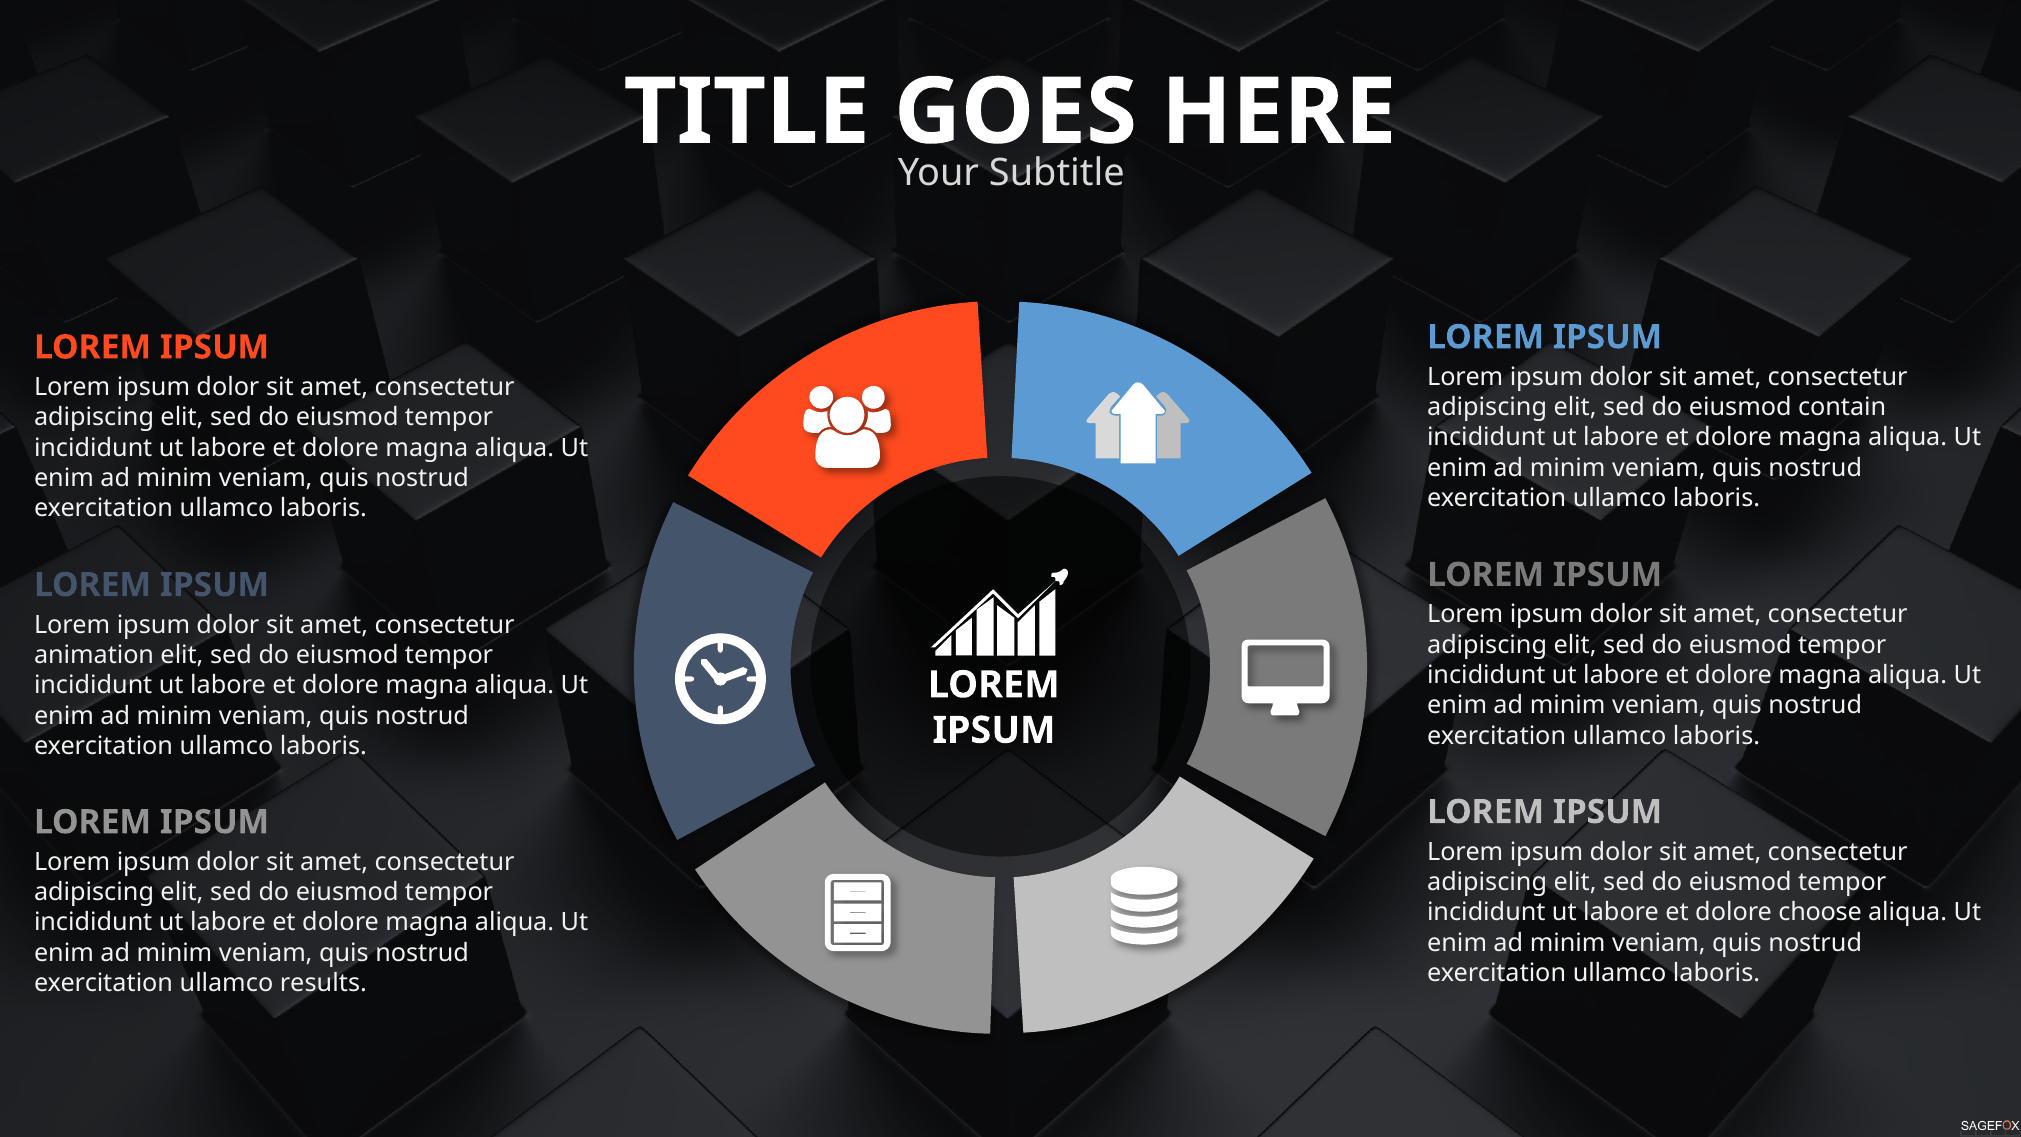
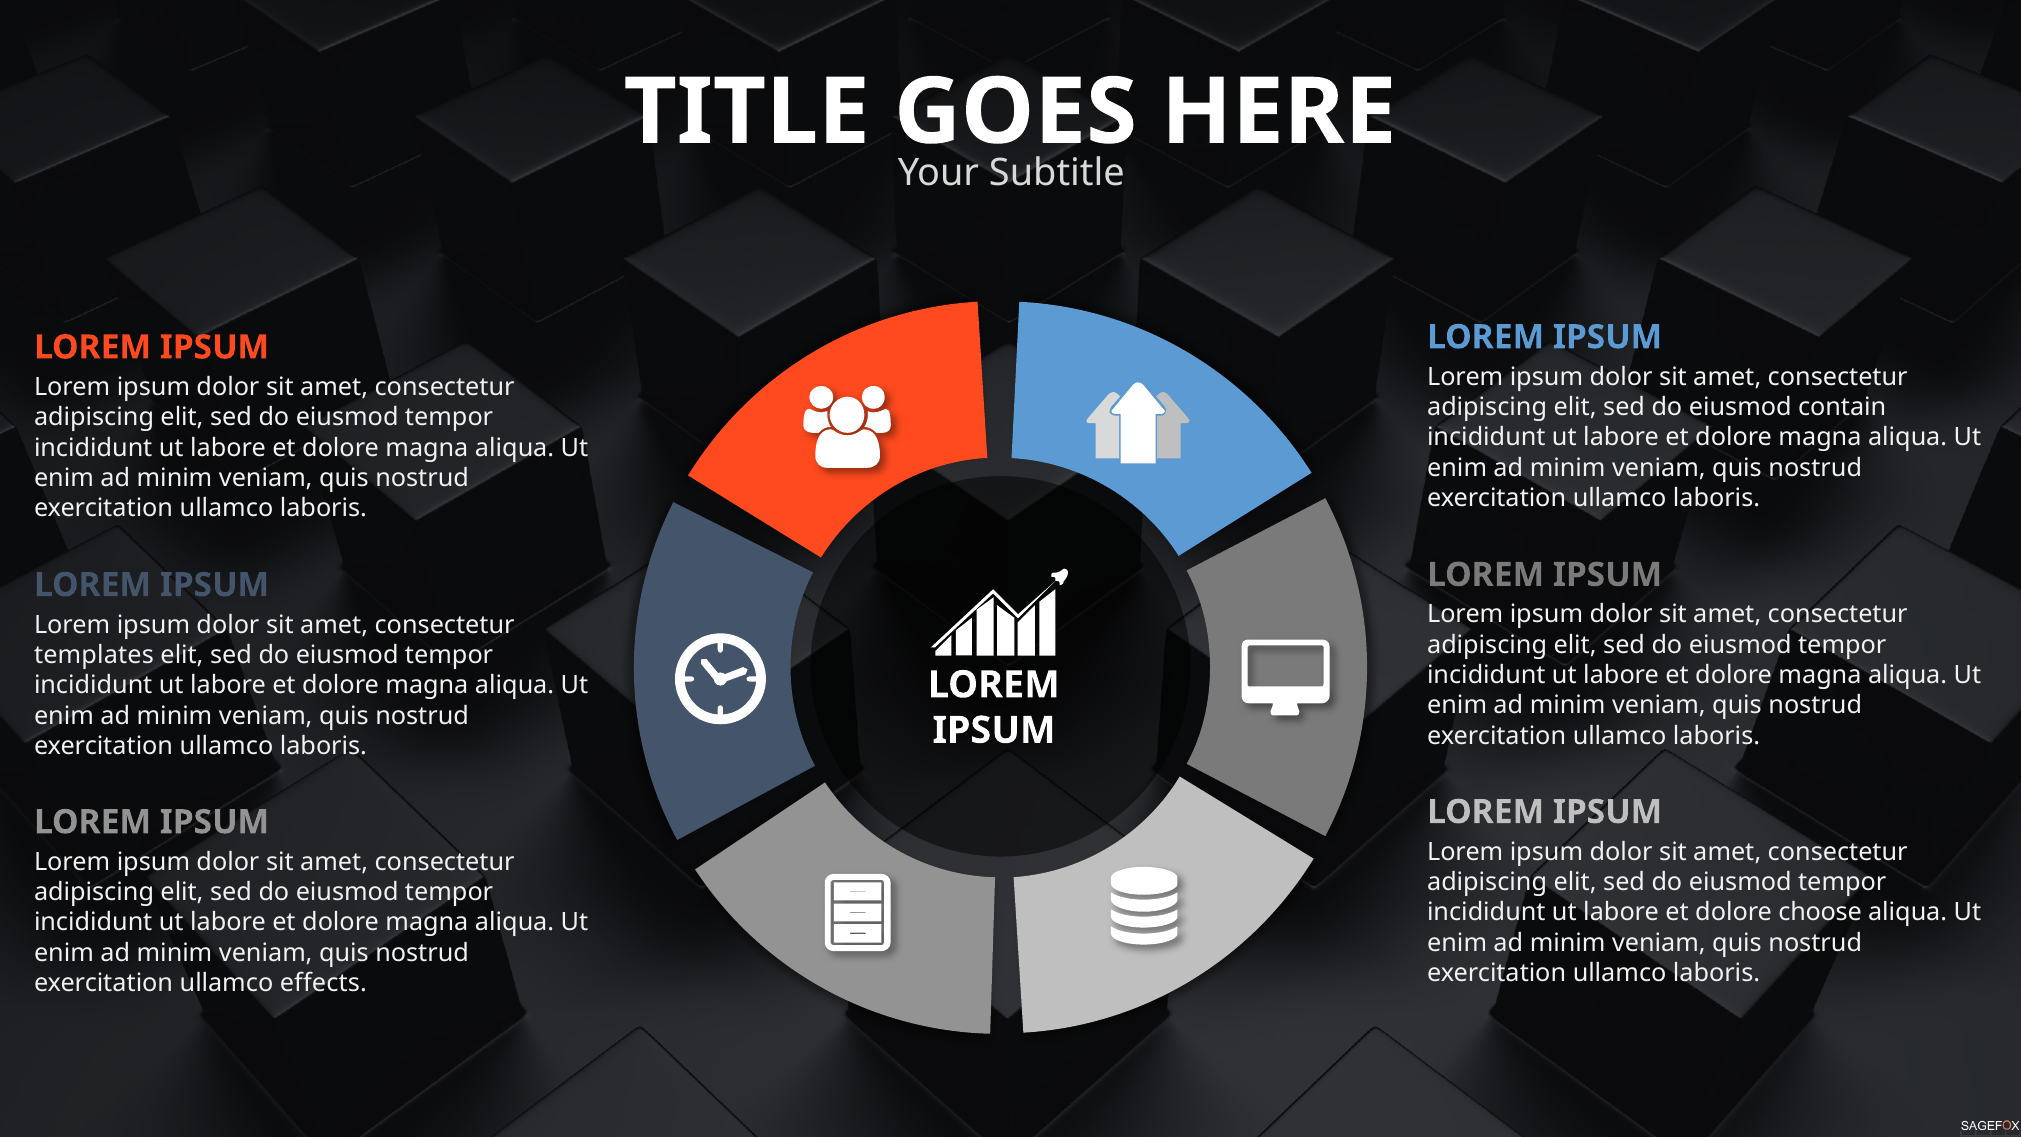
animation: animation -> templates (94, 655)
results: results -> effects (323, 983)
